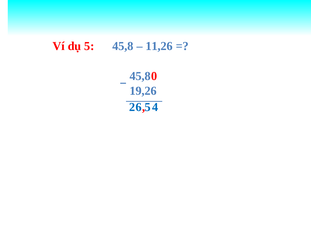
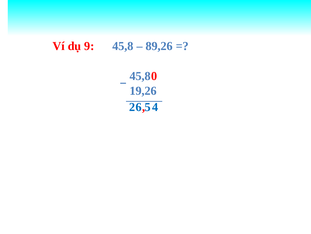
dụ 5: 5 -> 9 (89, 46)
11,26: 11,26 -> 89,26 (159, 46)
